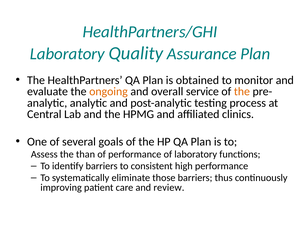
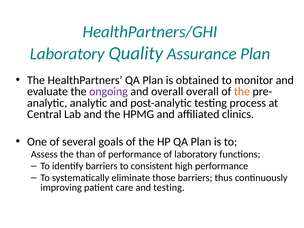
ongoing colour: orange -> purple (108, 92)
overall service: service -> overall (202, 92)
and review: review -> testing (169, 188)
